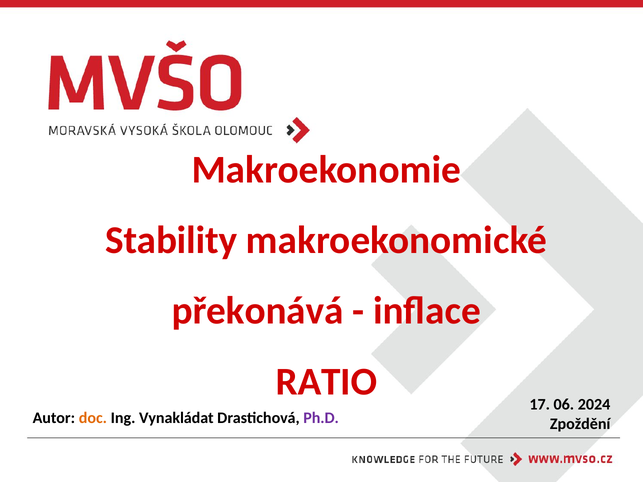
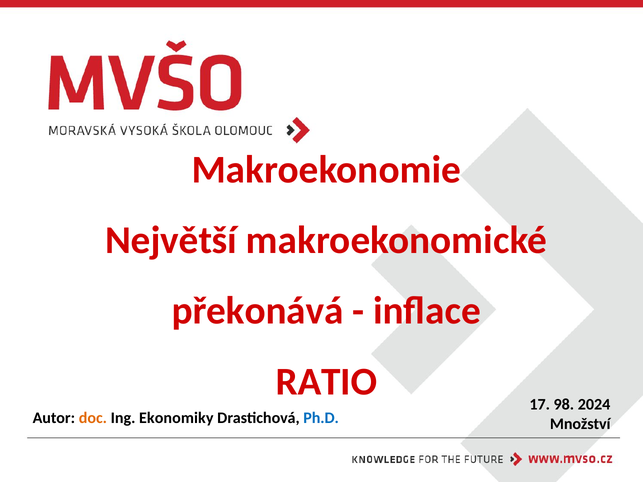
Stability: Stability -> Největší (171, 240)
06: 06 -> 98 (564, 405)
Vynakládat: Vynakládat -> Ekonomiky (176, 418)
Ph.D colour: purple -> blue (321, 418)
Zpoždění: Zpoždění -> Množství (580, 424)
